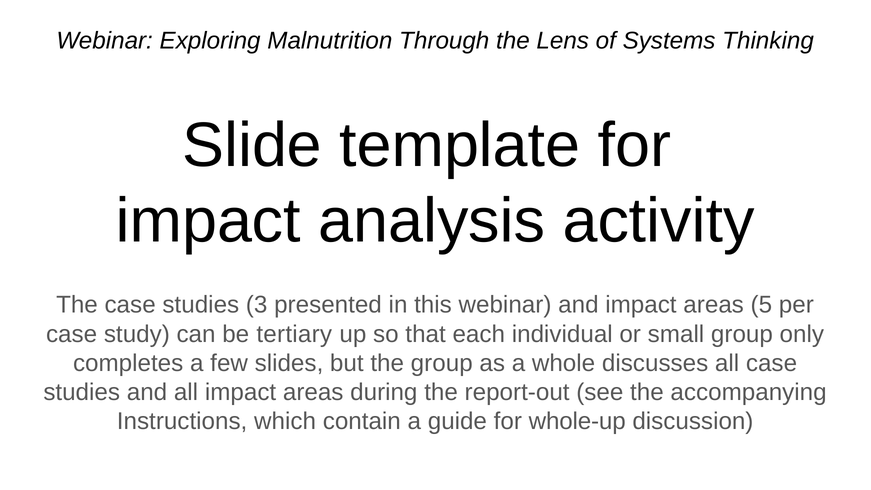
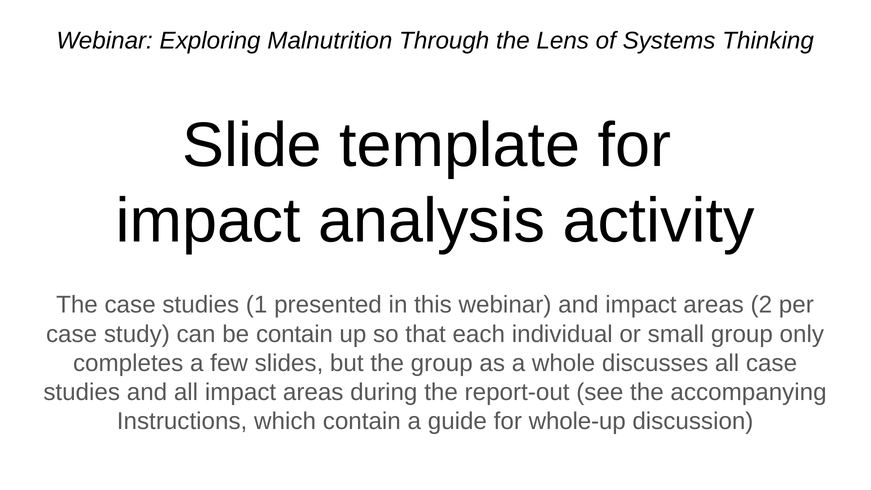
3: 3 -> 1 (257, 305)
5: 5 -> 2 (761, 305)
be tertiary: tertiary -> contain (294, 334)
